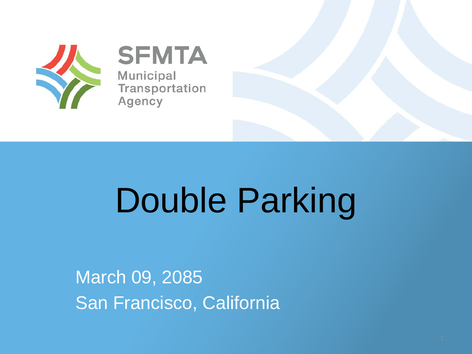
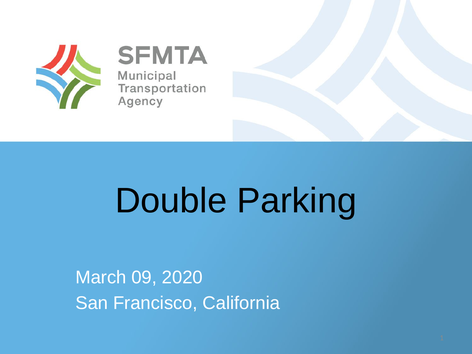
2085: 2085 -> 2020 (182, 278)
